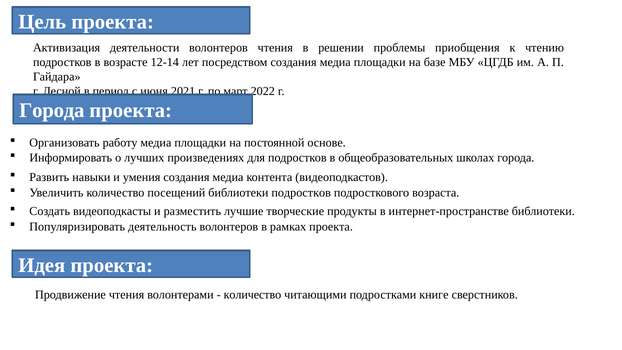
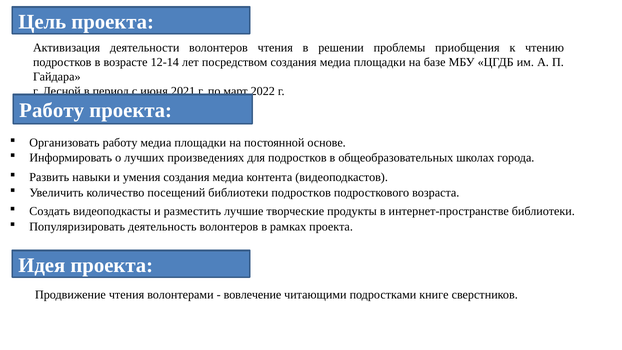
Города: Города -> Работу (52, 111)
количество: количество -> вовлечение (252, 295)
